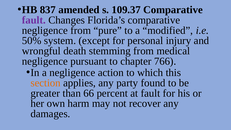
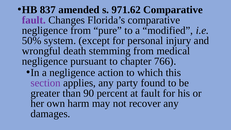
109.37: 109.37 -> 971.62 (126, 10)
section colour: orange -> purple (46, 83)
66: 66 -> 90 (89, 93)
